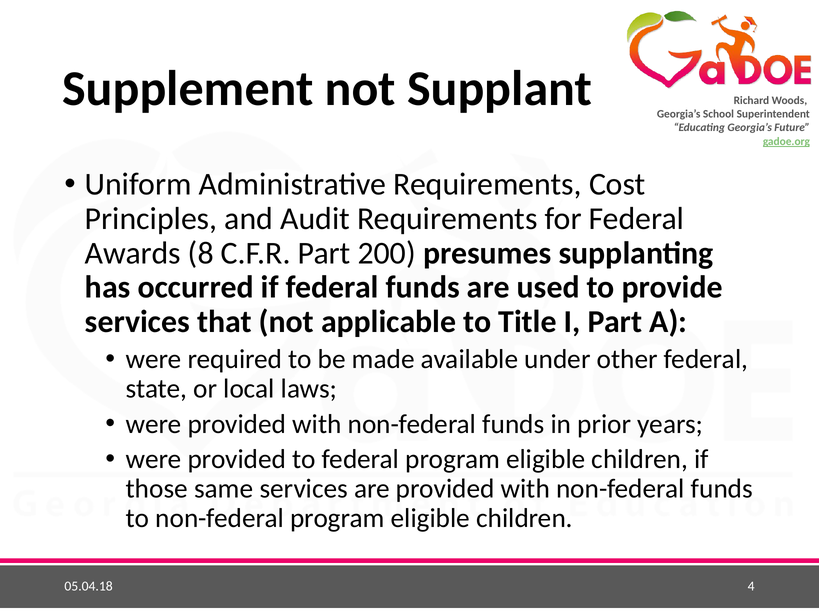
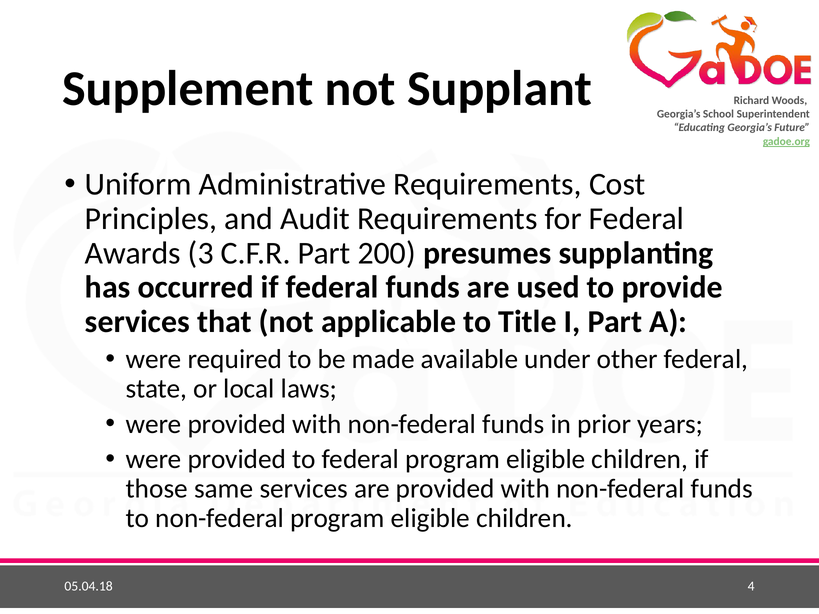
8: 8 -> 3 (201, 253)
